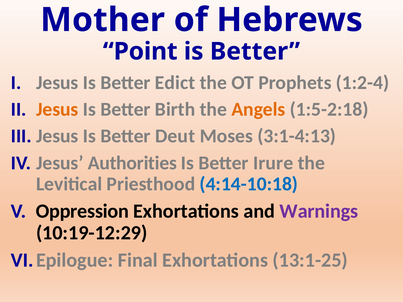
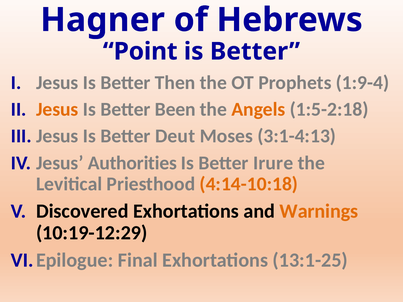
Mother: Mother -> Hagner (103, 20)
Edict: Edict -> Then (175, 83)
1:2-4: 1:2-4 -> 1:9-4 (363, 83)
Birth: Birth -> Been (175, 109)
4:14-10:18 colour: blue -> orange (249, 184)
Oppression: Oppression -> Discovered (82, 211)
Warnings colour: purple -> orange (319, 211)
